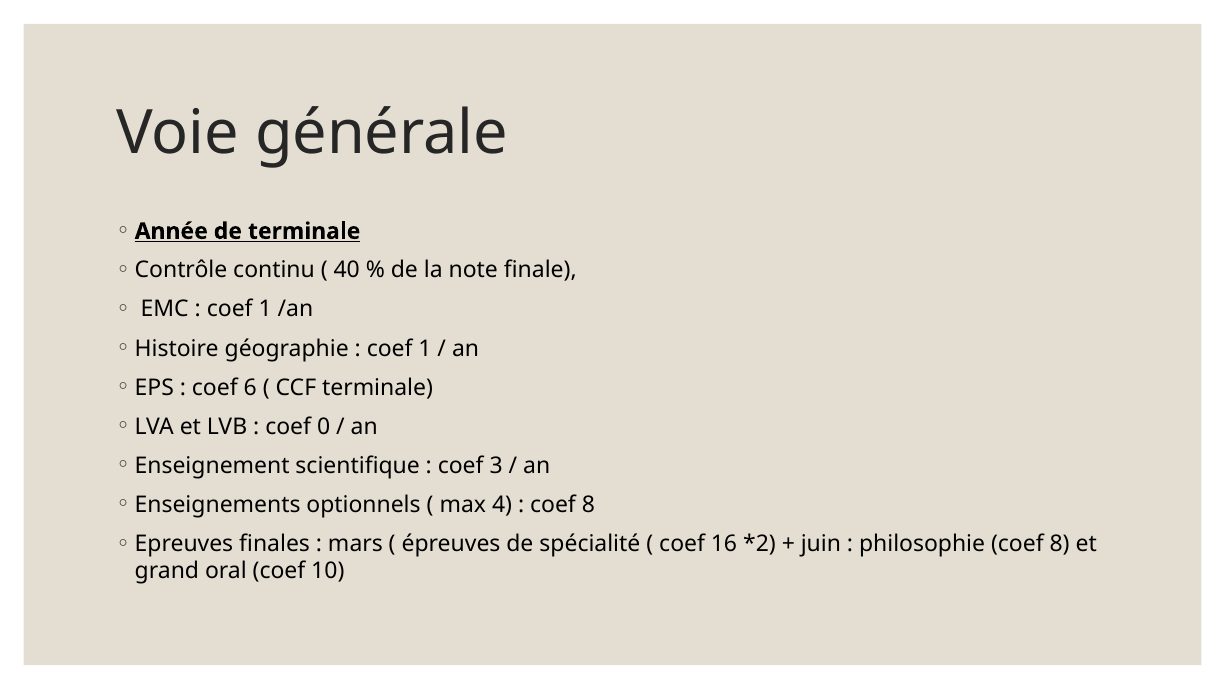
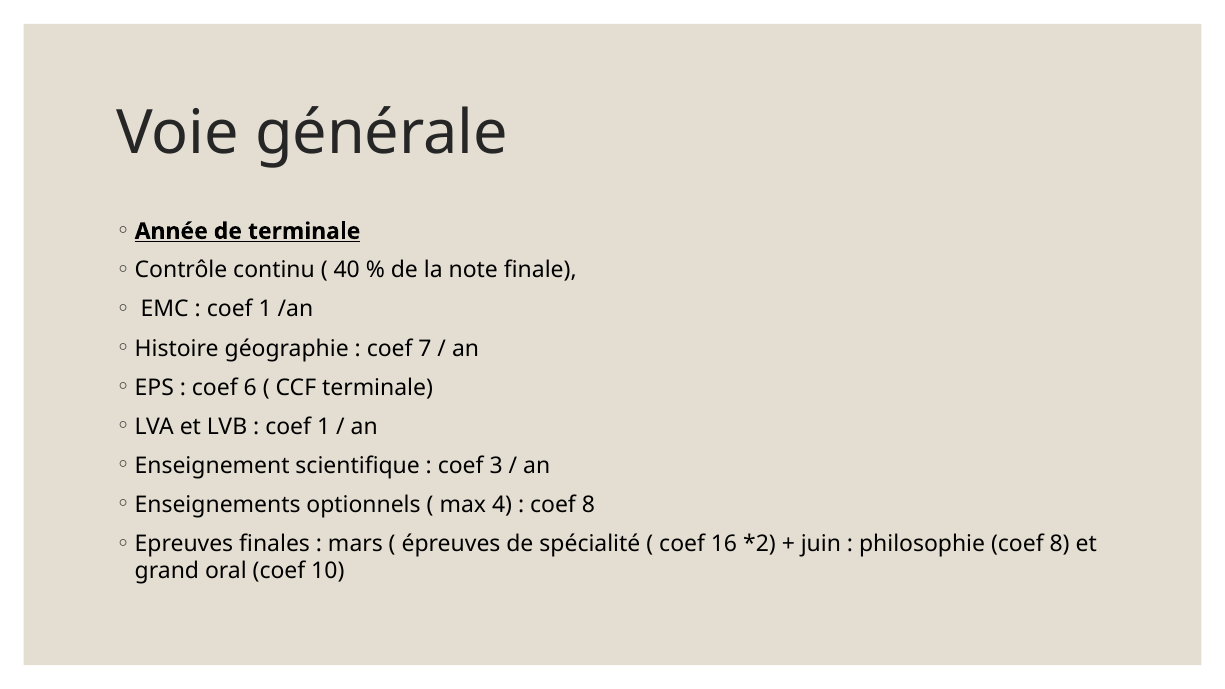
1: 1 -> 7 (425, 348)
0: 0 -> 1 (324, 427)
